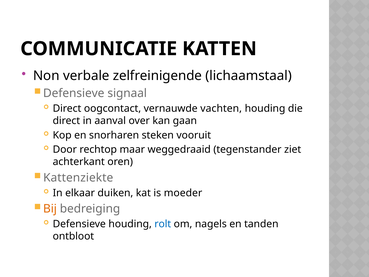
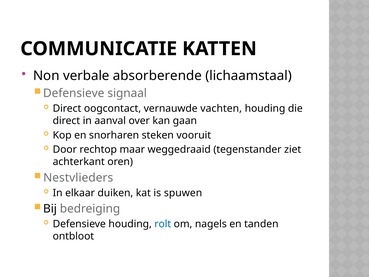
zelfreinigende: zelfreinigende -> absorberende (157, 76)
Kattenziekte: Kattenziekte -> Nestvlieders (78, 178)
moeder: moeder -> spuwen (183, 193)
Bij colour: orange -> black (50, 209)
